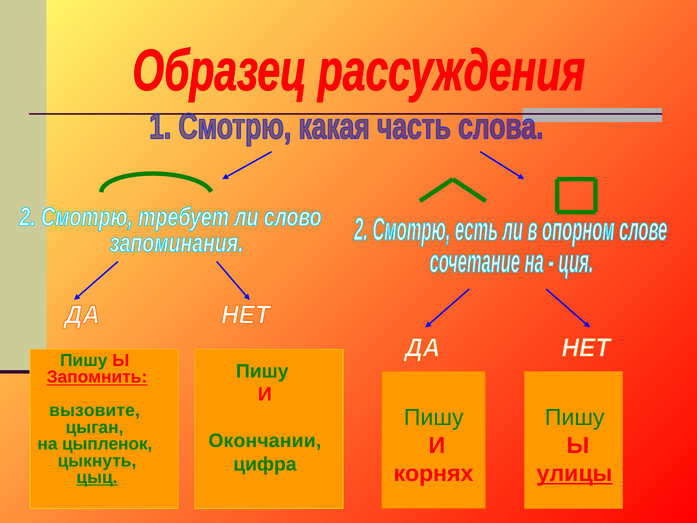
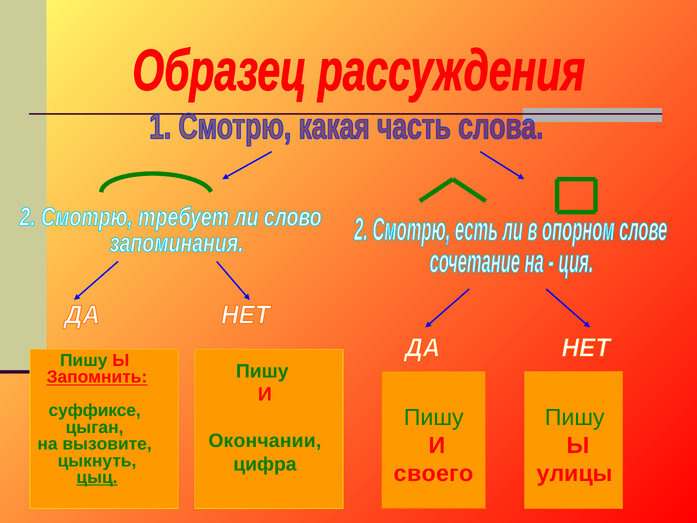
вызовите: вызовите -> суффиксе (95, 410)
цыпленок: цыпленок -> вызовите (107, 444)
корнях: корнях -> своего (434, 473)
улицы underline: present -> none (575, 473)
